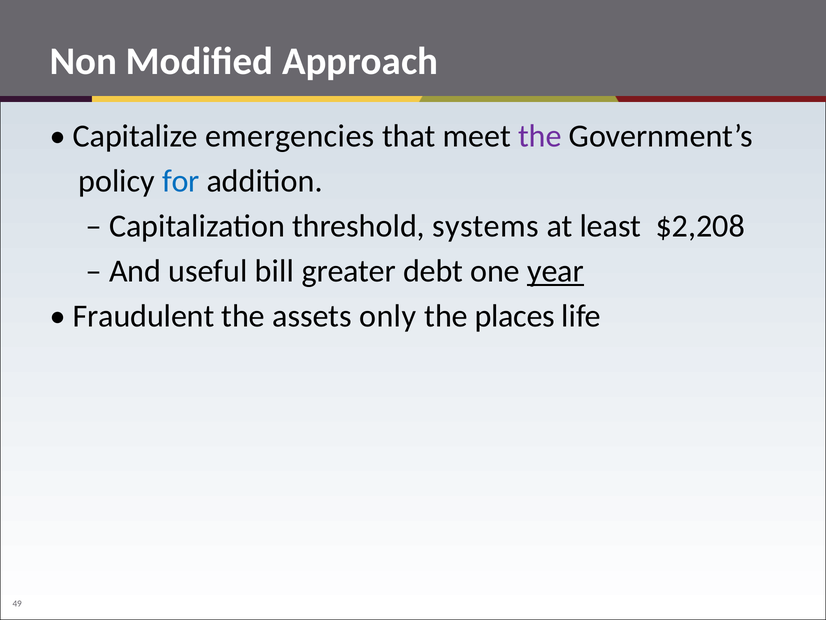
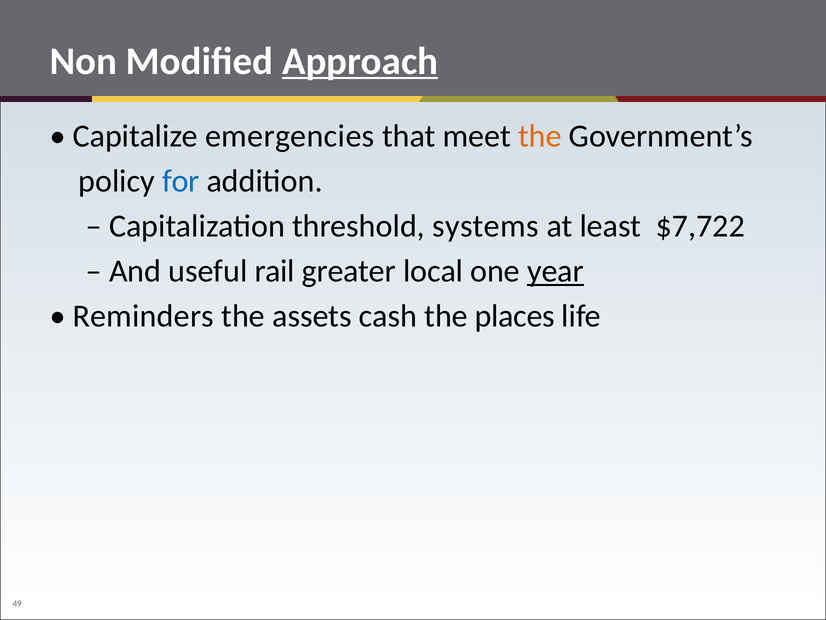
Approach underline: none -> present (360, 61)
the colour: purple -> orange (540, 136)
$2,208: $2,208 -> $7,722 (700, 226)
bill: bill -> rail (275, 271)
debt: debt -> local (433, 271)
Fraudulent: Fraudulent -> Reminders (143, 316)
only: only -> cash (388, 316)
